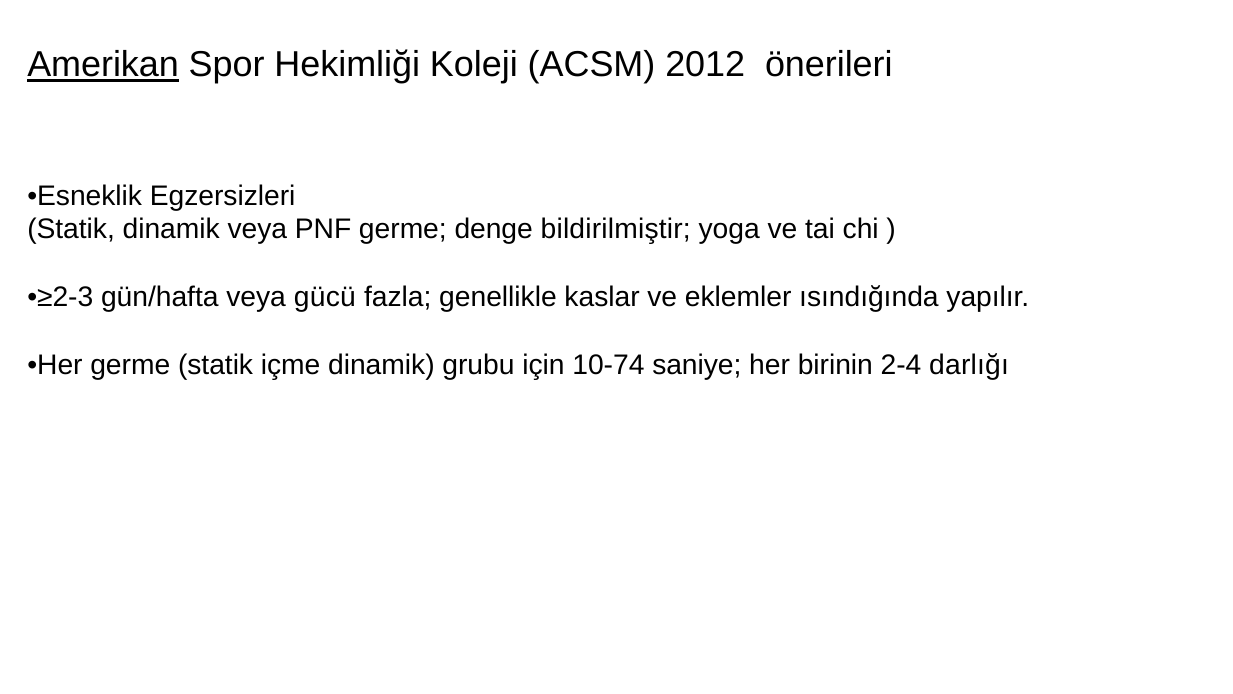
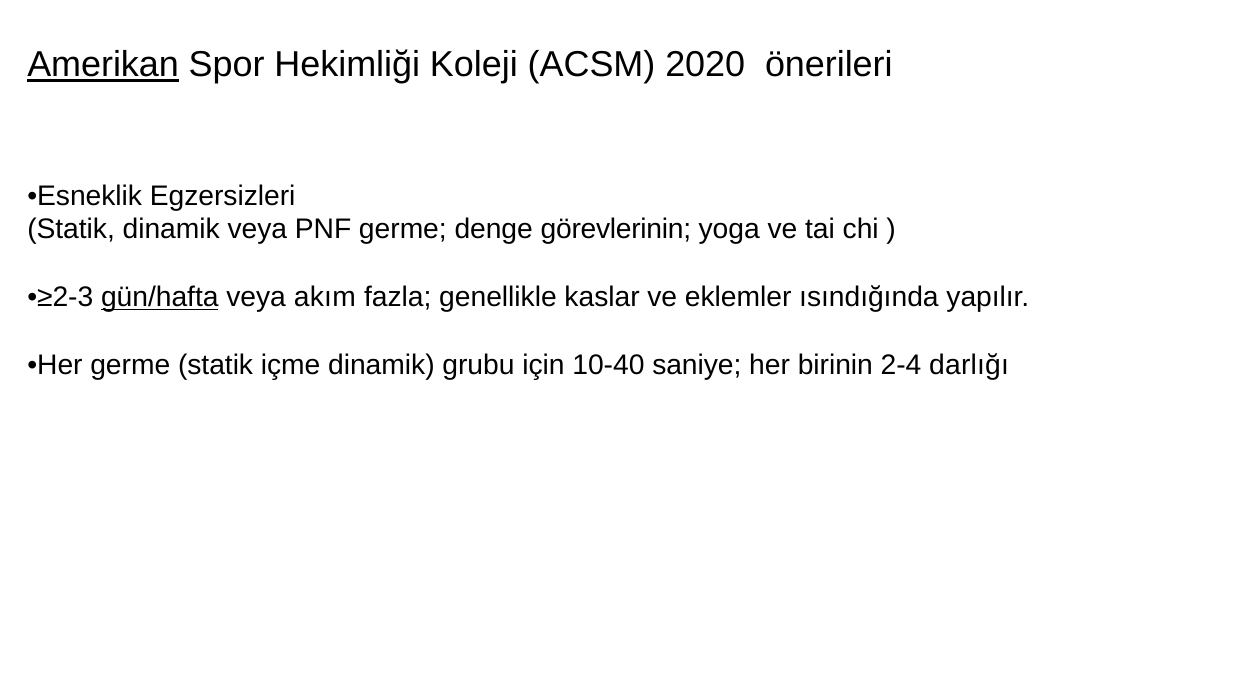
2012: 2012 -> 2020 (705, 65)
bildirilmiştir: bildirilmiştir -> görevlerinin (616, 229)
gün/hafta underline: none -> present (160, 297)
gücü: gücü -> akım (325, 297)
10-74: 10-74 -> 10-40 (608, 365)
